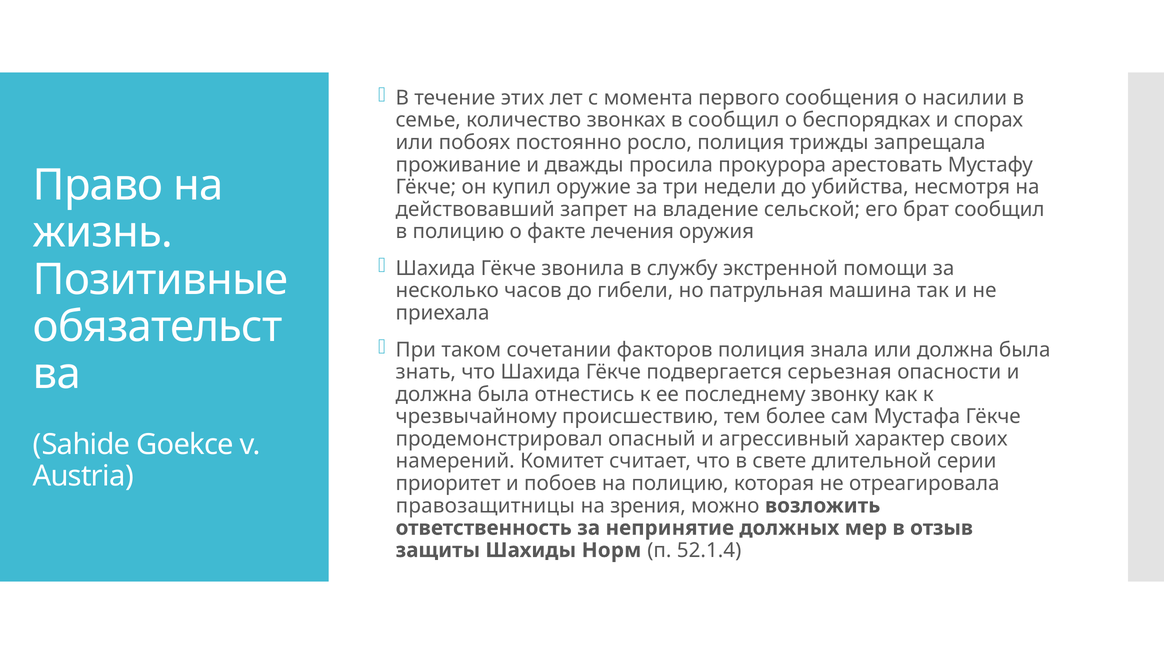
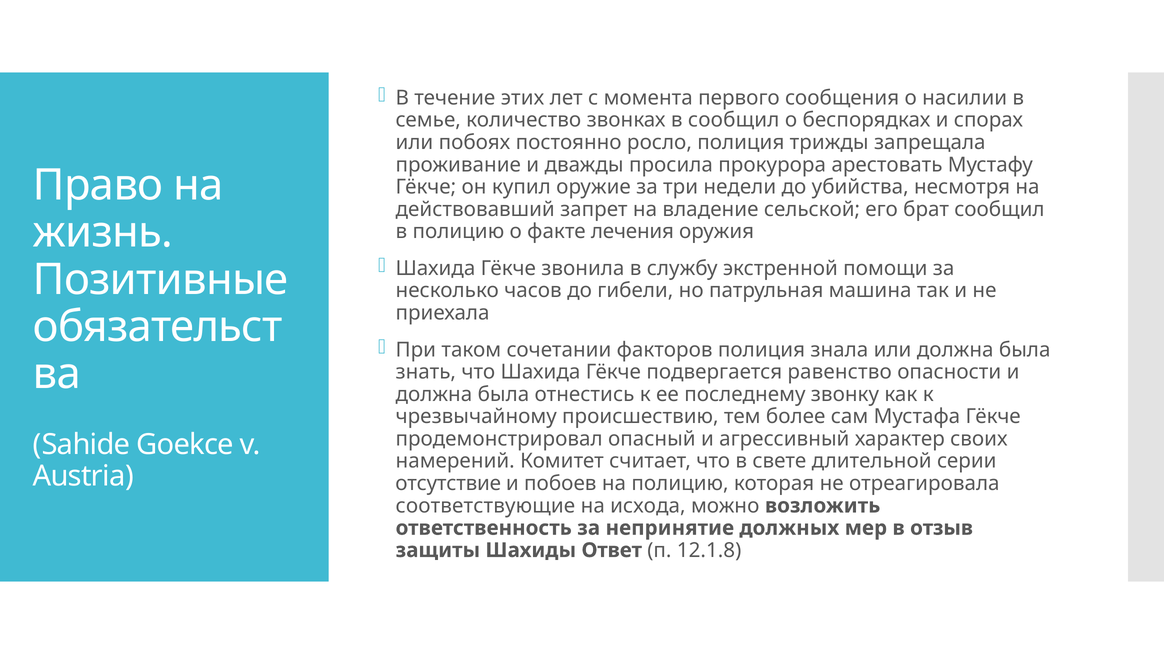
серьезная: серьезная -> равенство (840, 372)
приоритет: приоритет -> отсутствие (448, 483)
правозащитницы: правозащитницы -> соответствующие (485, 506)
зрения: зрения -> исхода (648, 506)
Норм: Норм -> Ответ (612, 550)
52.1.4: 52.1.4 -> 12.1.8 (709, 550)
